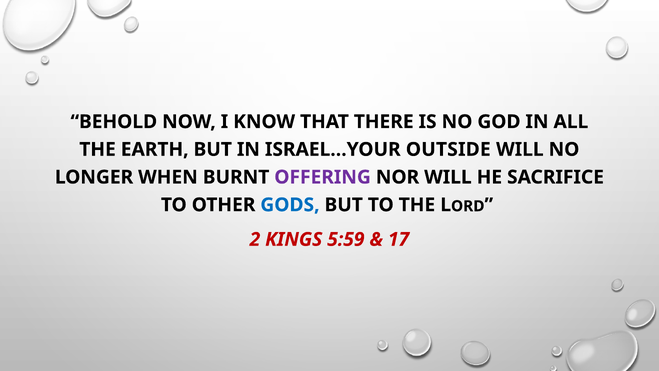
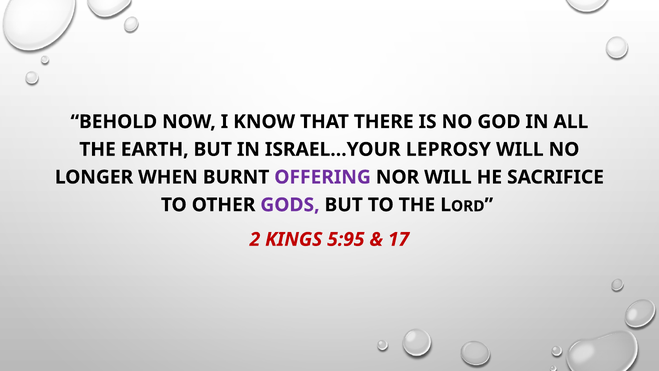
OUTSIDE: OUTSIDE -> LEPROSY (448, 149)
GODS colour: blue -> purple (290, 205)
5:59: 5:59 -> 5:95 (346, 239)
